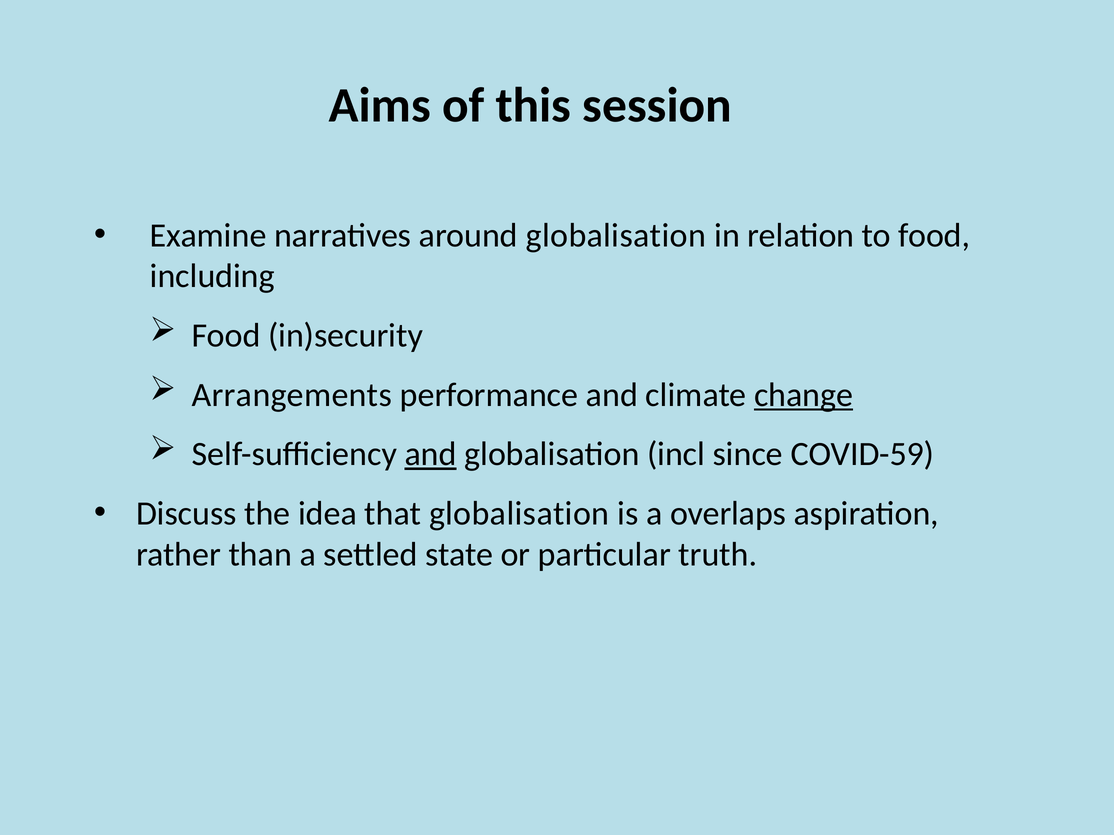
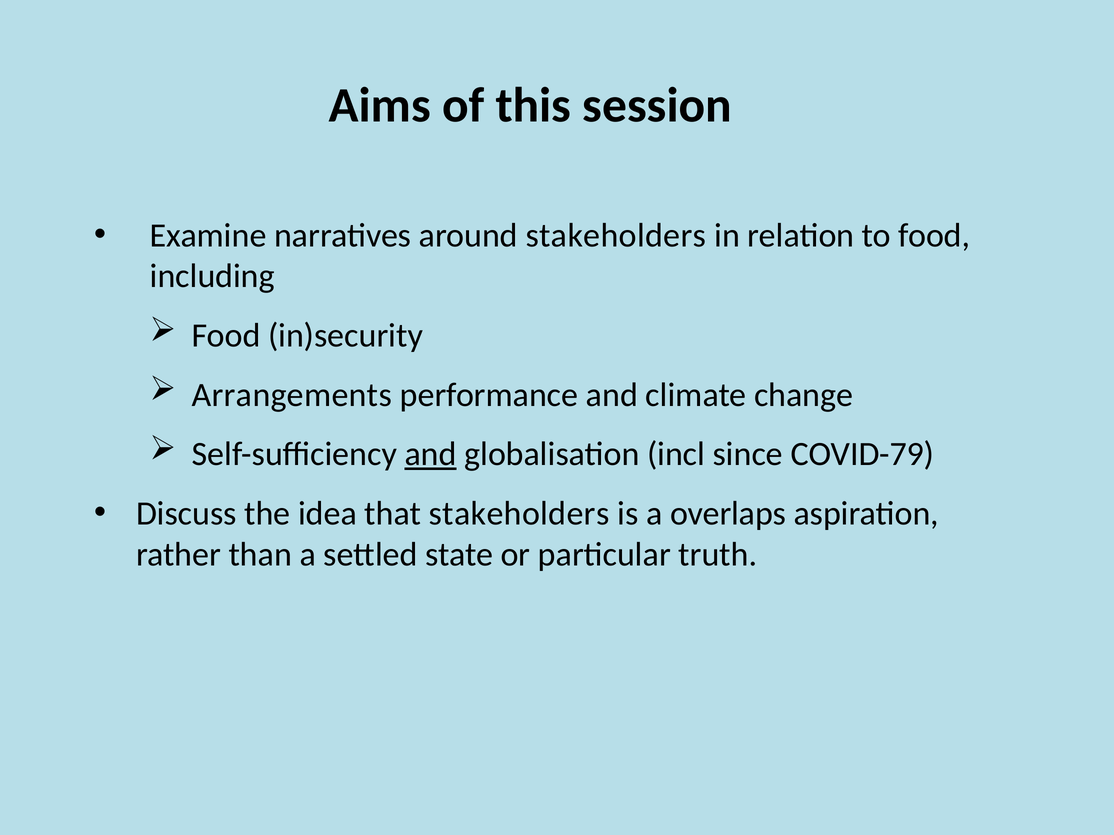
around globalisation: globalisation -> stakeholders (616, 235)
change underline: present -> none (804, 395)
COVID-59: COVID-59 -> COVID-79 (862, 454)
that globalisation: globalisation -> stakeholders (519, 514)
